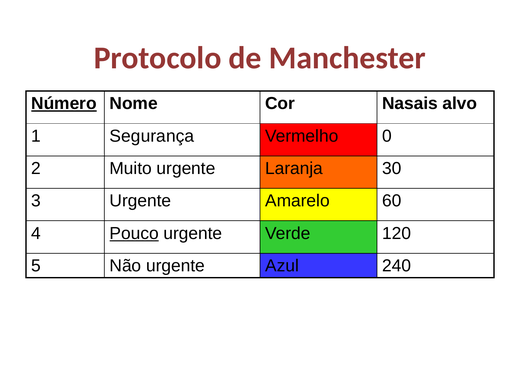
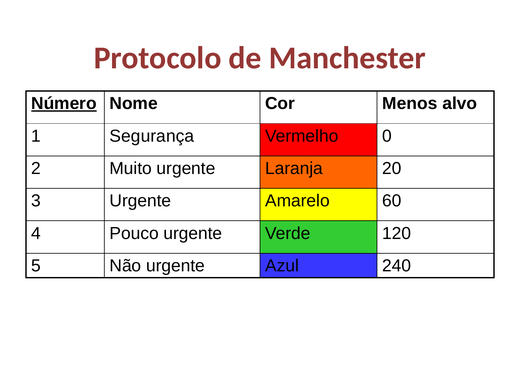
Nasais: Nasais -> Menos (410, 104)
30: 30 -> 20 (392, 168)
Pouco underline: present -> none (134, 233)
